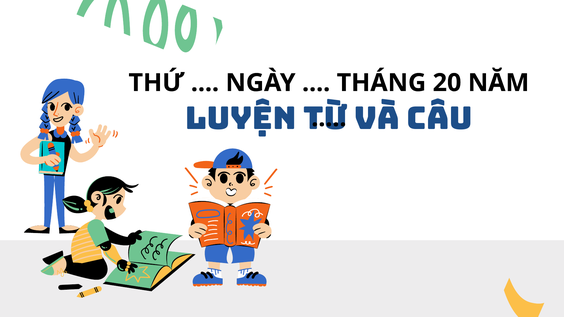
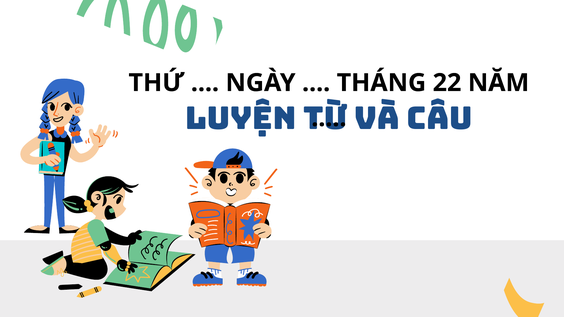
20: 20 -> 22 (447, 83)
